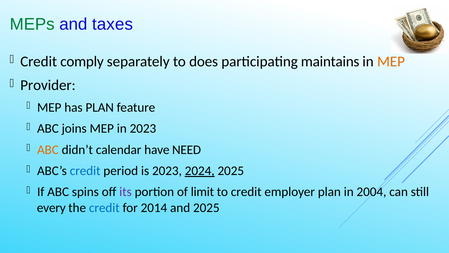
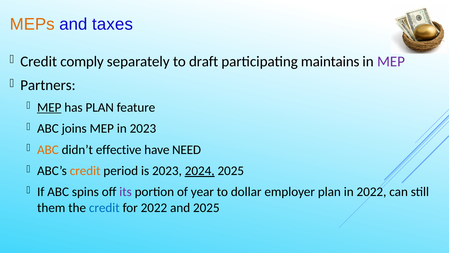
MEPs colour: green -> orange (32, 24)
does: does -> draft (204, 61)
MEP colour: orange -> purple (391, 61)
Provider: Provider -> Partners (48, 85)
MEP underline: none -> present (49, 107)
calendar: calendar -> effective (119, 149)
credit colour: blue -> orange (85, 171)
limit: limit -> year (202, 192)
to credit: credit -> dollar (246, 192)
in 2004: 2004 -> 2022 (371, 192)
every: every -> them (51, 207)
for 2014: 2014 -> 2022 (154, 207)
